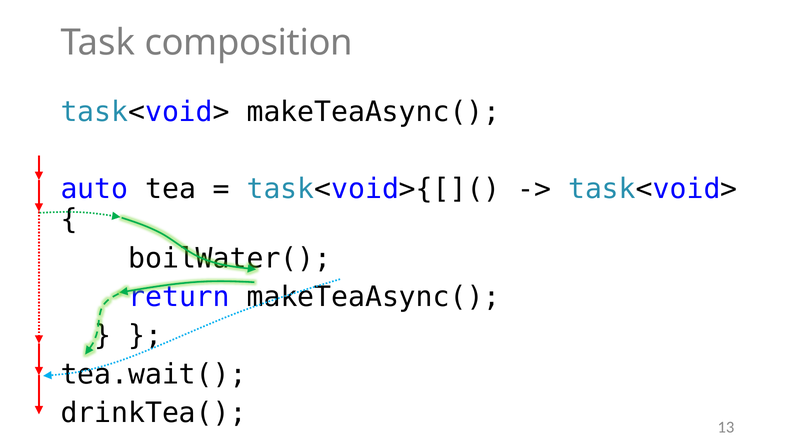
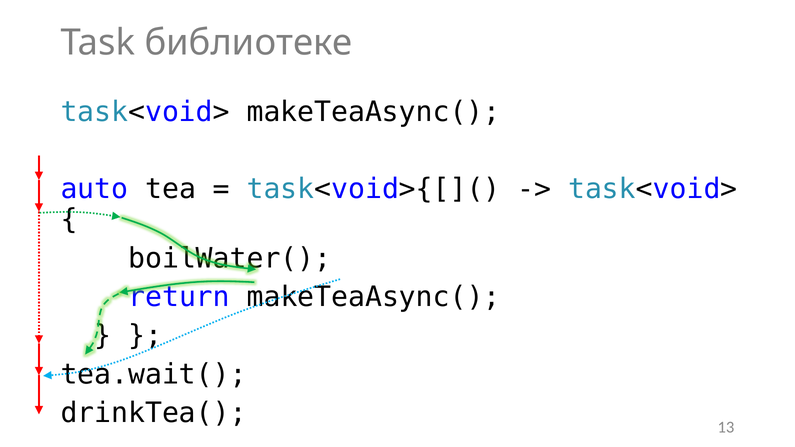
composition: composition -> библиотеке (249, 43)
